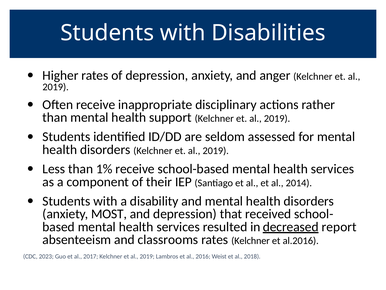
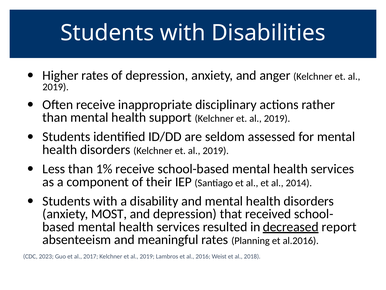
classrooms: classrooms -> meaningful (168, 239)
rates Kelchner: Kelchner -> Planning (251, 240)
